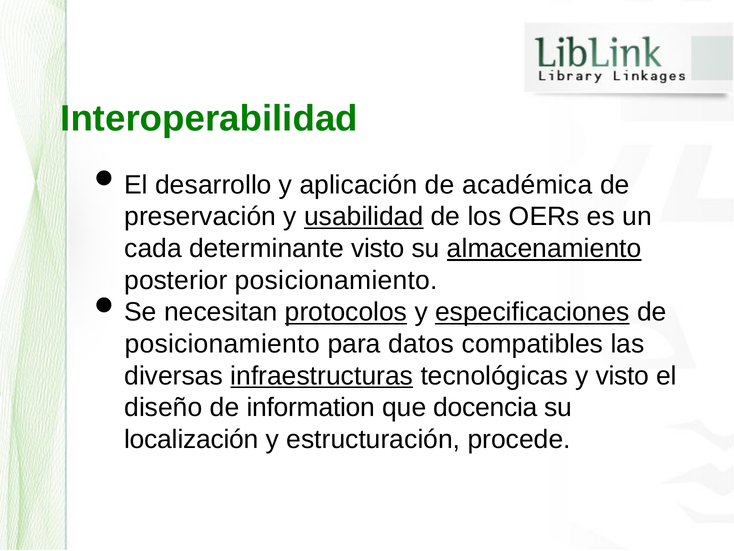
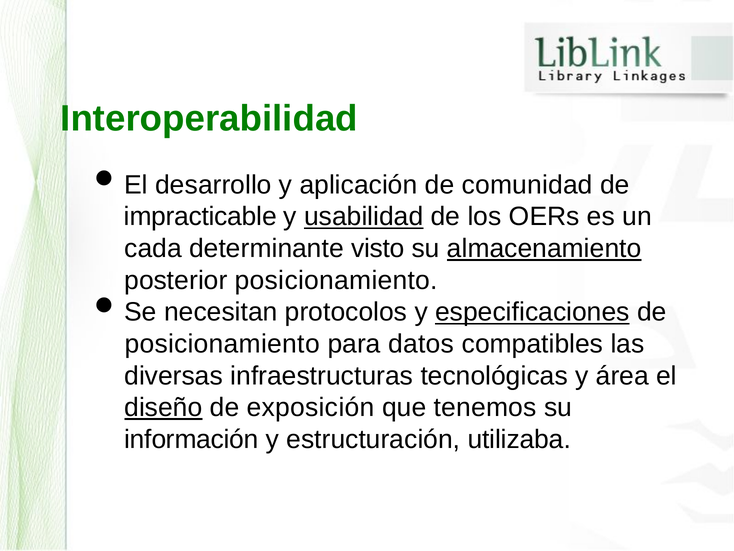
académica: académica -> comunidad (527, 185)
preservación: preservación -> impracticable (200, 217)
protocolos underline: present -> none (346, 312)
infraestructuras underline: present -> none (322, 375)
y visto: visto -> área (622, 375)
diseño underline: none -> present (163, 407)
information: information -> exposición (311, 407)
docencia: docencia -> tenemos (485, 407)
localización: localización -> información (191, 439)
procede: procede -> utilizaba (519, 439)
